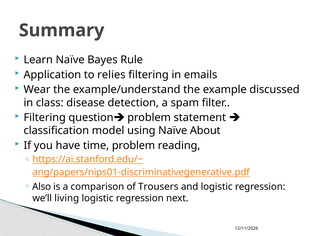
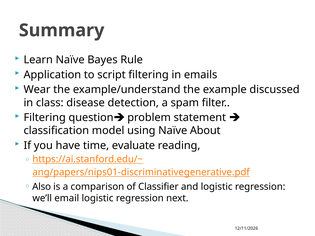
relies: relies -> script (111, 75)
time problem: problem -> evaluate (133, 146)
Trousers: Trousers -> Classifier (158, 187)
living: living -> email (67, 198)
